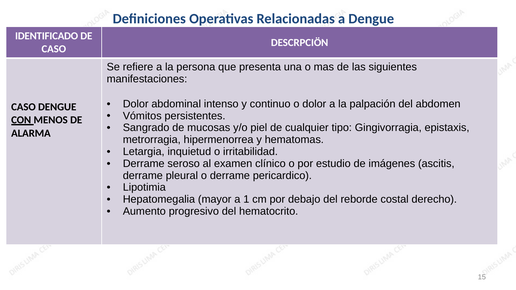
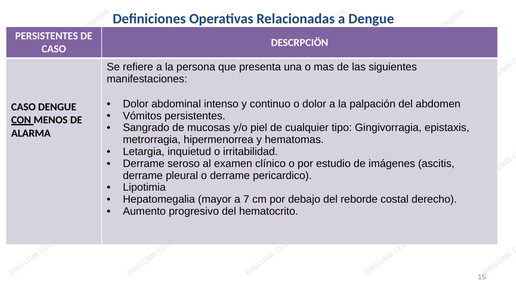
IDENTIFICADO: IDENTIFICADO -> PERSISTENTES (47, 36)
1: 1 -> 7 (246, 200)
